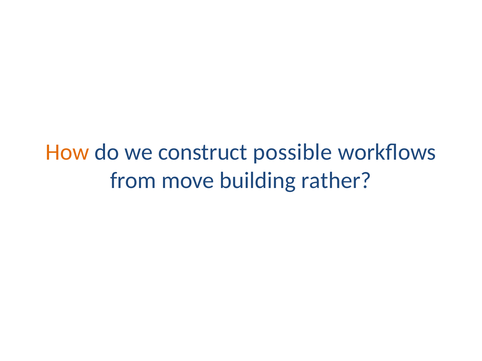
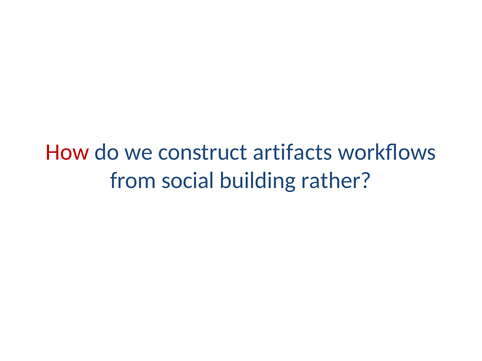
How colour: orange -> red (67, 152)
possible: possible -> artifacts (293, 152)
move: move -> social (188, 181)
